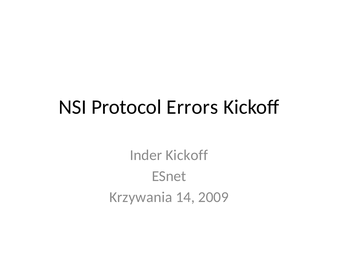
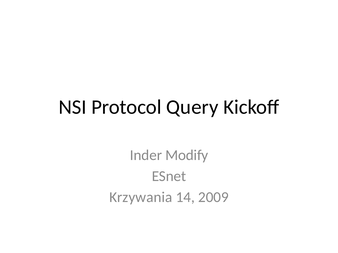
Errors: Errors -> Query (192, 107)
Inder Kickoff: Kickoff -> Modify (187, 155)
